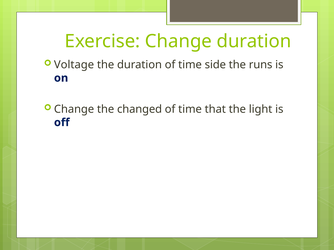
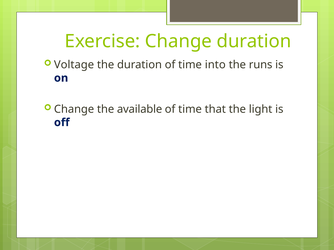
side: side -> into (215, 65)
changed: changed -> available (140, 109)
